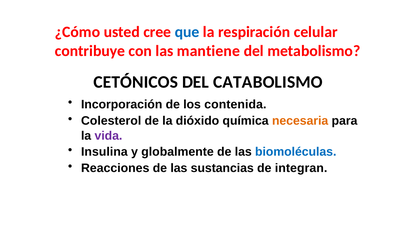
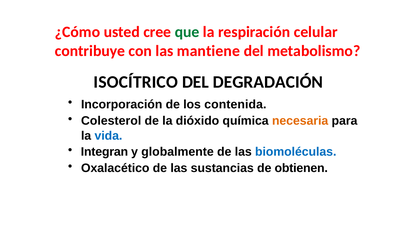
que colour: blue -> green (187, 32)
CETÓNICOS: CETÓNICOS -> ISOCÍTRICO (136, 82)
CATABOLISMO: CATABOLISMO -> DEGRADACIÓN (268, 82)
vida colour: purple -> blue (108, 135)
Insulina: Insulina -> Integran (104, 152)
Reacciones: Reacciones -> Oxalacético (115, 168)
integran: integran -> obtienen (301, 168)
